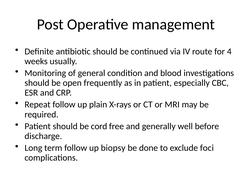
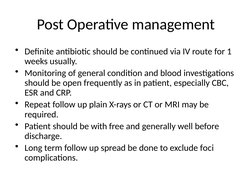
4: 4 -> 1 (229, 51)
cord: cord -> with (99, 126)
biopsy: biopsy -> spread (113, 148)
